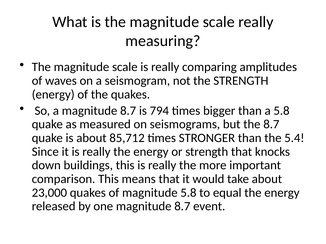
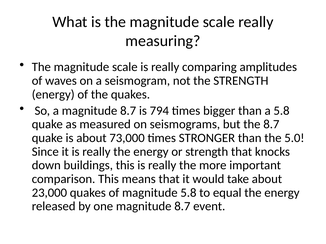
85,712: 85,712 -> 73,000 (127, 138)
5.4: 5.4 -> 5.0 (294, 138)
